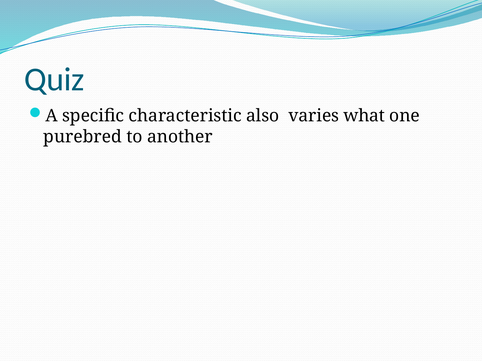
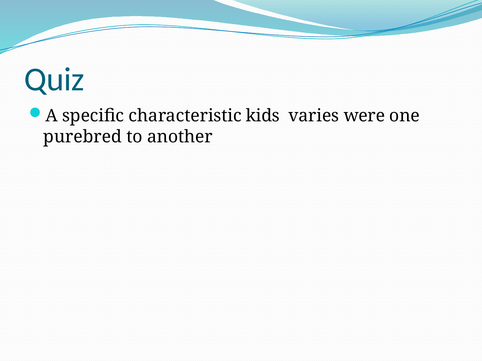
also: also -> kids (263, 116)
what: what -> were (364, 116)
